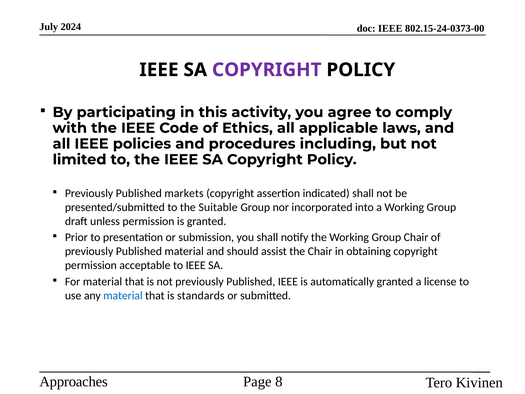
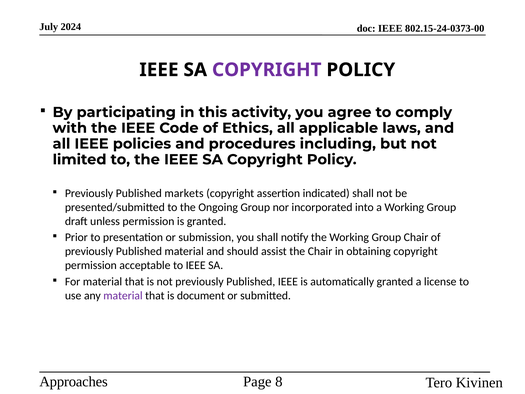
Suitable: Suitable -> Ongoing (218, 207)
material colour: blue -> purple (123, 295)
standards: standards -> document (201, 295)
